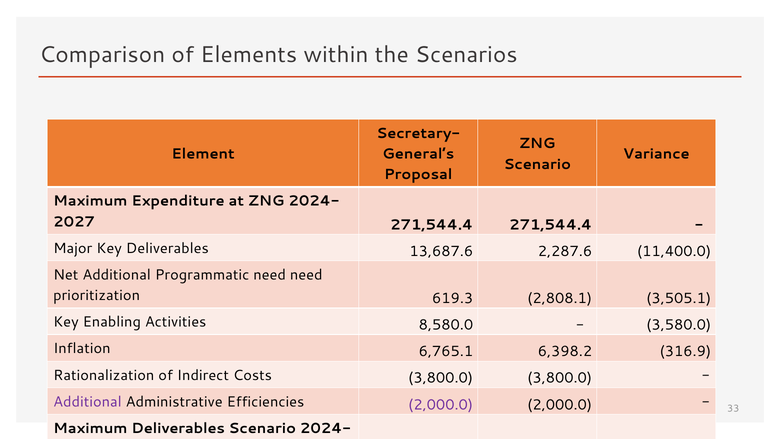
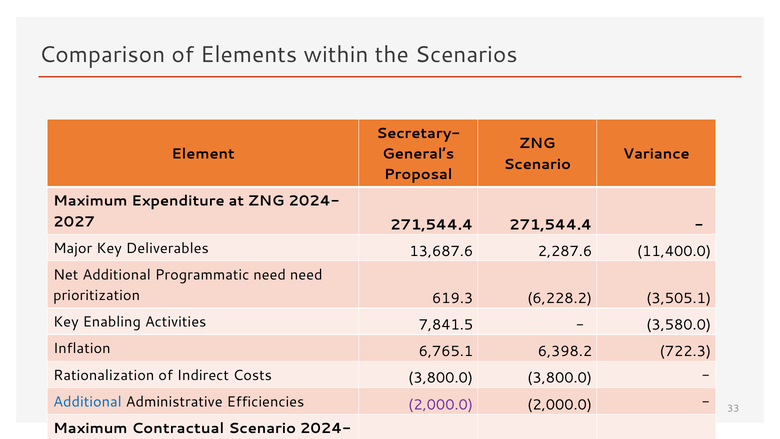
2,808.1: 2,808.1 -> 6,228.2 (560, 298)
8,580.0: 8,580.0 -> 7,841.5 (446, 325)
316.9: 316.9 -> 722.3 (685, 351)
Additional colour: purple -> blue (87, 402)
Maximum Deliverables: Deliverables -> Contractual (178, 428)
